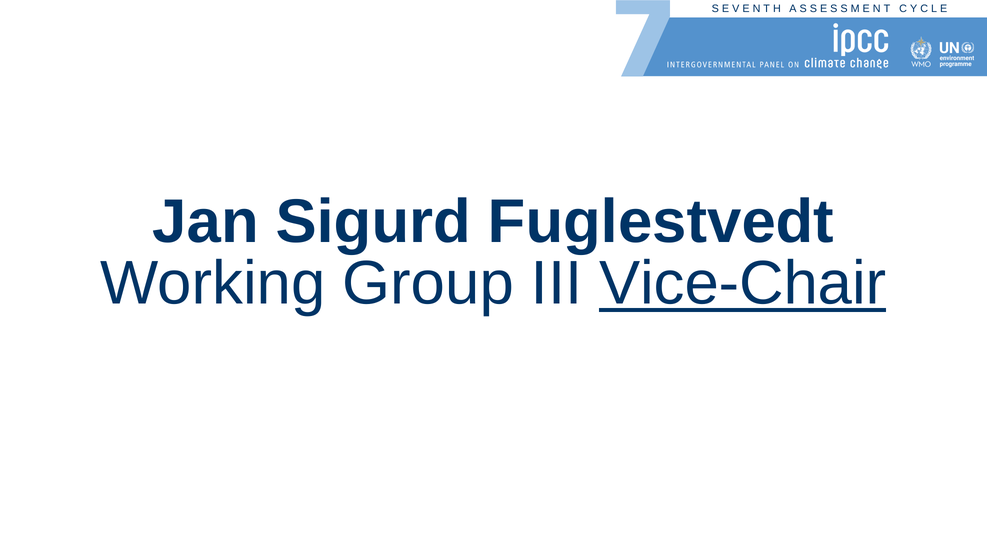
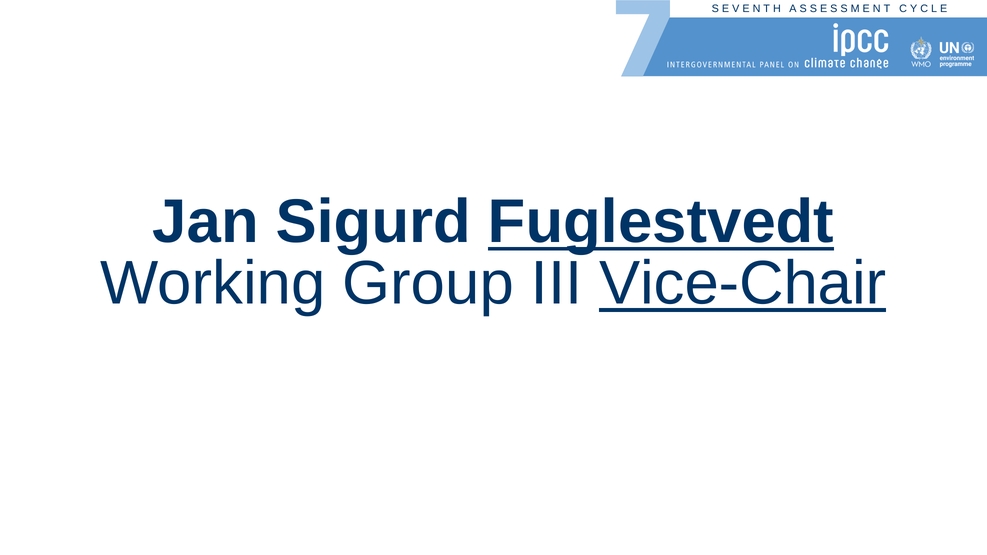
Fuglestvedt underline: none -> present (661, 222)
